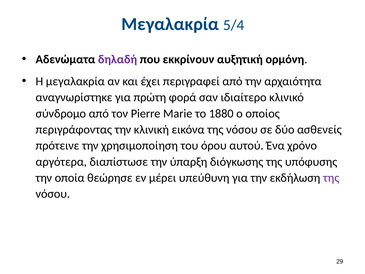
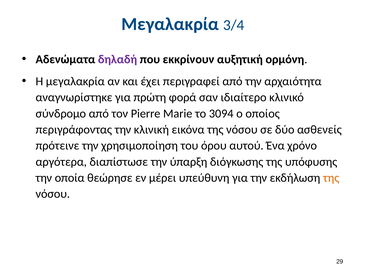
5/4: 5/4 -> 3/4 (234, 25)
1880: 1880 -> 3094 (221, 113)
της colour: purple -> orange (331, 178)
